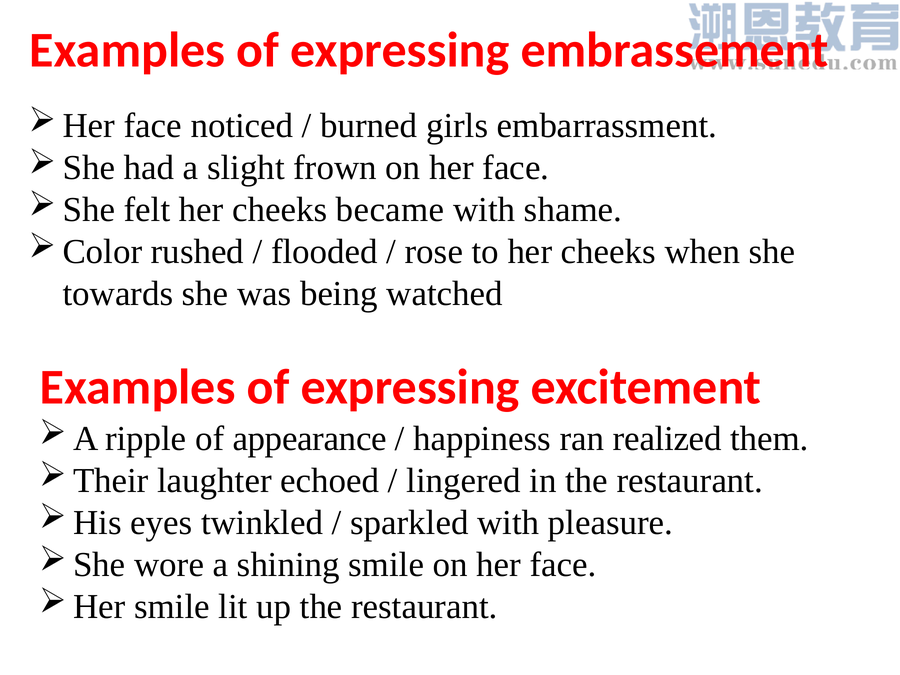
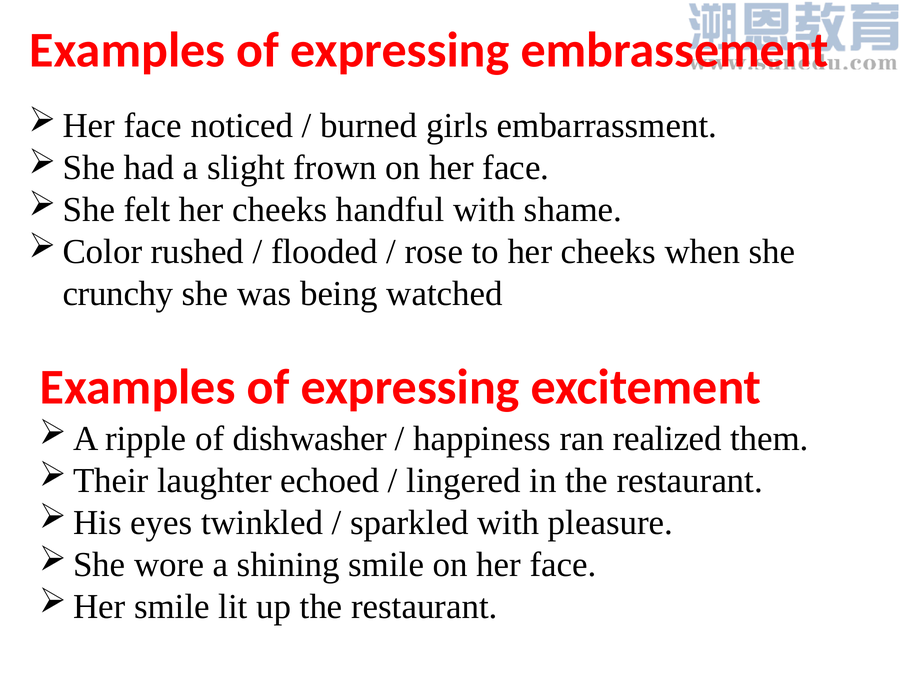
became: became -> handful (390, 210)
towards: towards -> crunchy (118, 294)
appearance: appearance -> dishwasher (310, 439)
